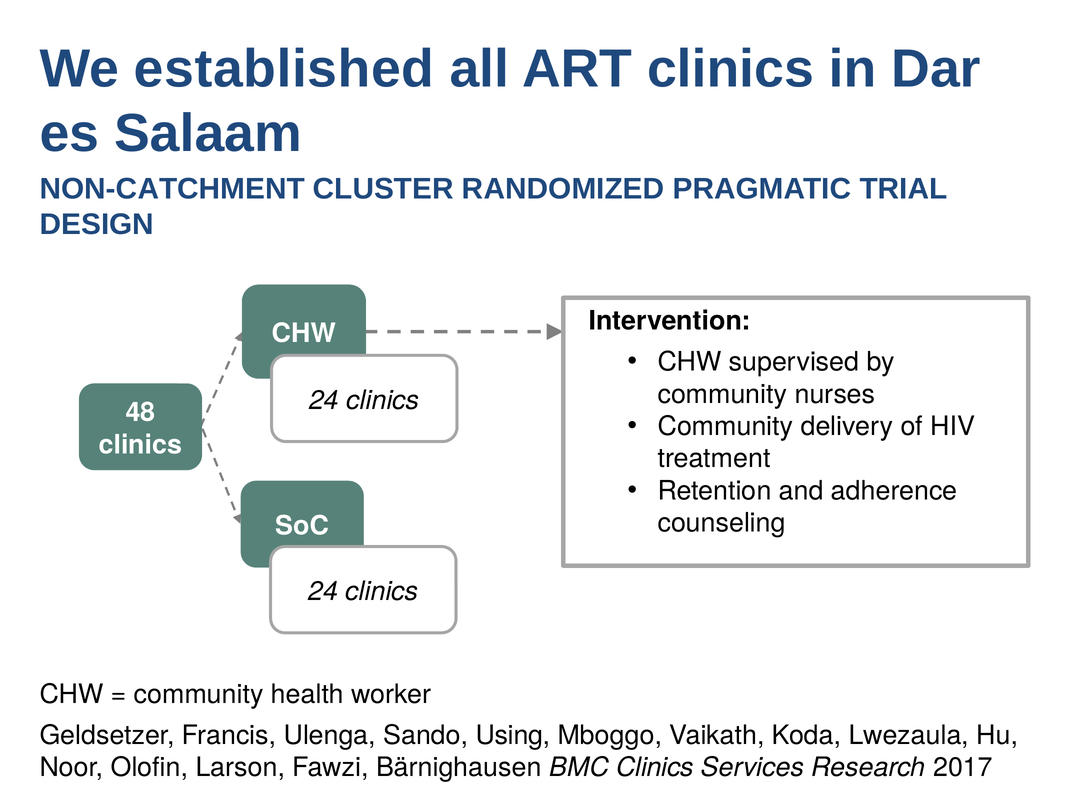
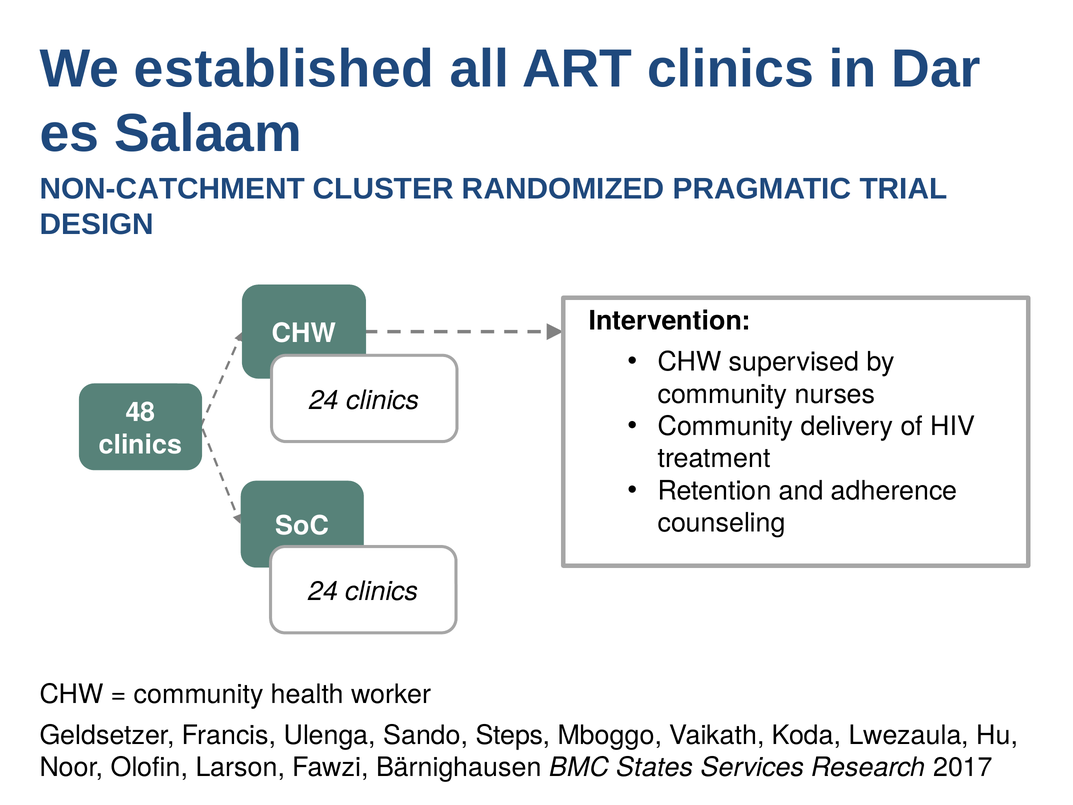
Using: Using -> Steps (513, 735)
BMC Clinics: Clinics -> States (655, 767)
